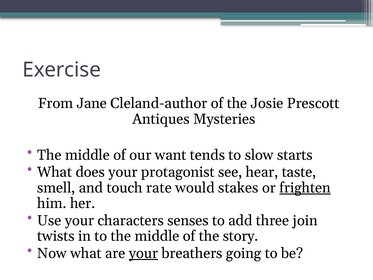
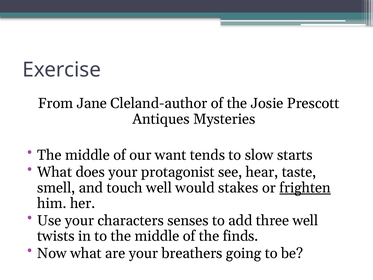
touch rate: rate -> well (159, 188)
three join: join -> well (305, 220)
story: story -> finds (241, 236)
your underline: present -> none (143, 253)
